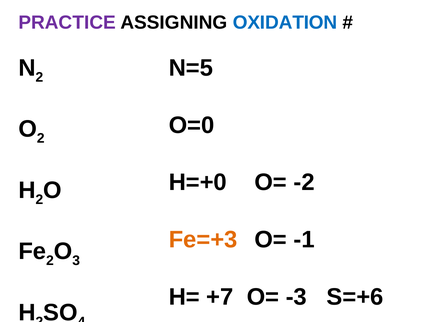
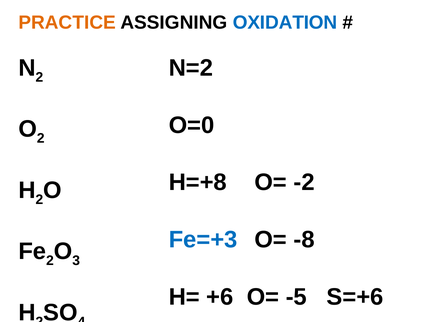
PRACTICE colour: purple -> orange (67, 23)
N=5: N=5 -> N=2 (191, 68)
H=+0: H=+0 -> H=+8 (198, 182)
Fe=+3 colour: orange -> blue (203, 239)
-1: -1 -> -8 (304, 239)
+7: +7 -> +6 (220, 297)
-3: -3 -> -5 (296, 297)
